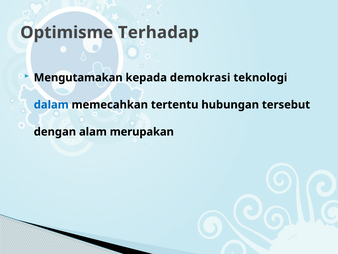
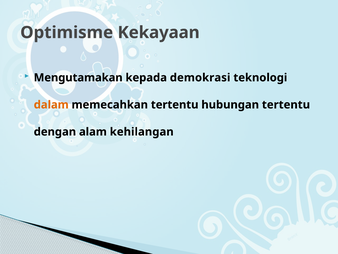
Terhadap: Terhadap -> Kekayaan (159, 32)
dalam colour: blue -> orange (51, 105)
hubungan tersebut: tersebut -> tertentu (286, 105)
merupakan: merupakan -> kehilangan (142, 132)
